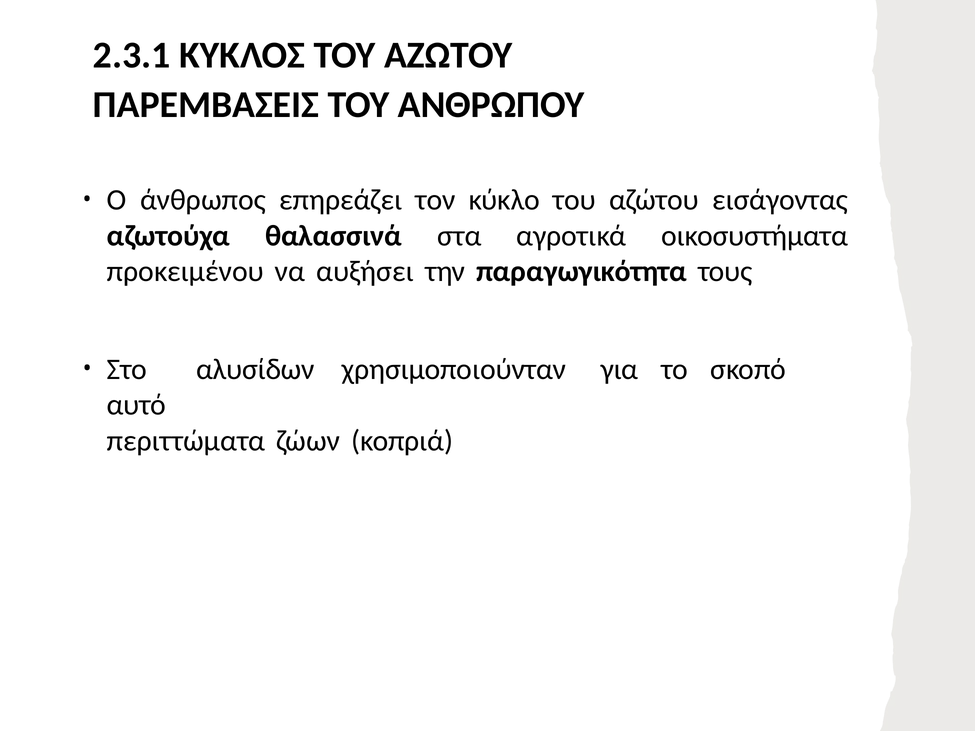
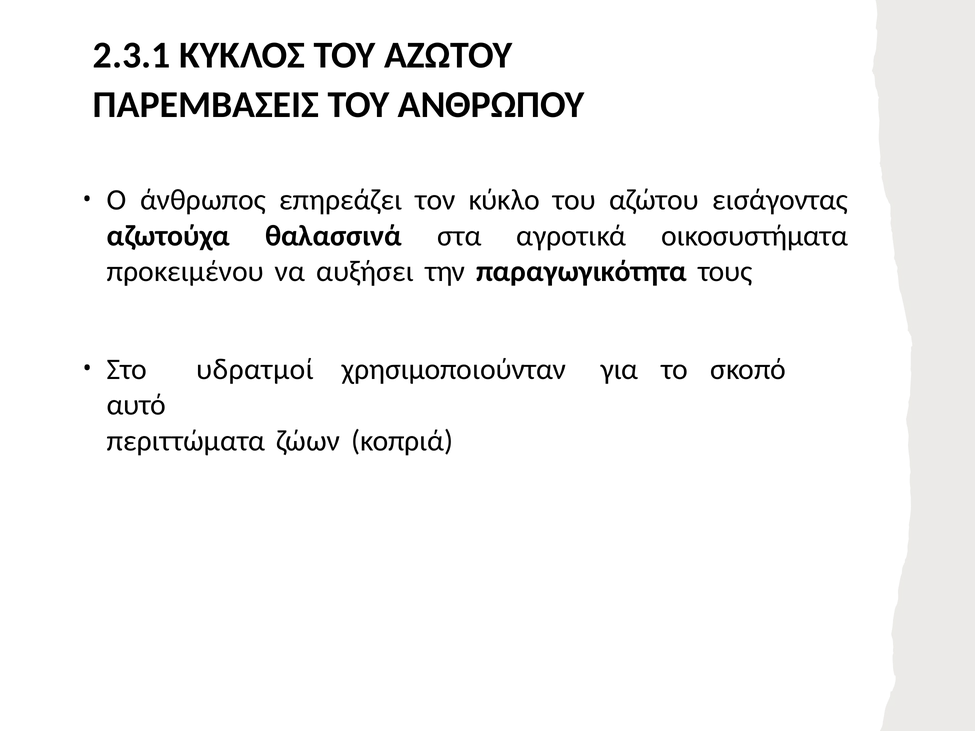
αλυσίδων: αλυσίδων -> υδρατμοί (255, 369)
